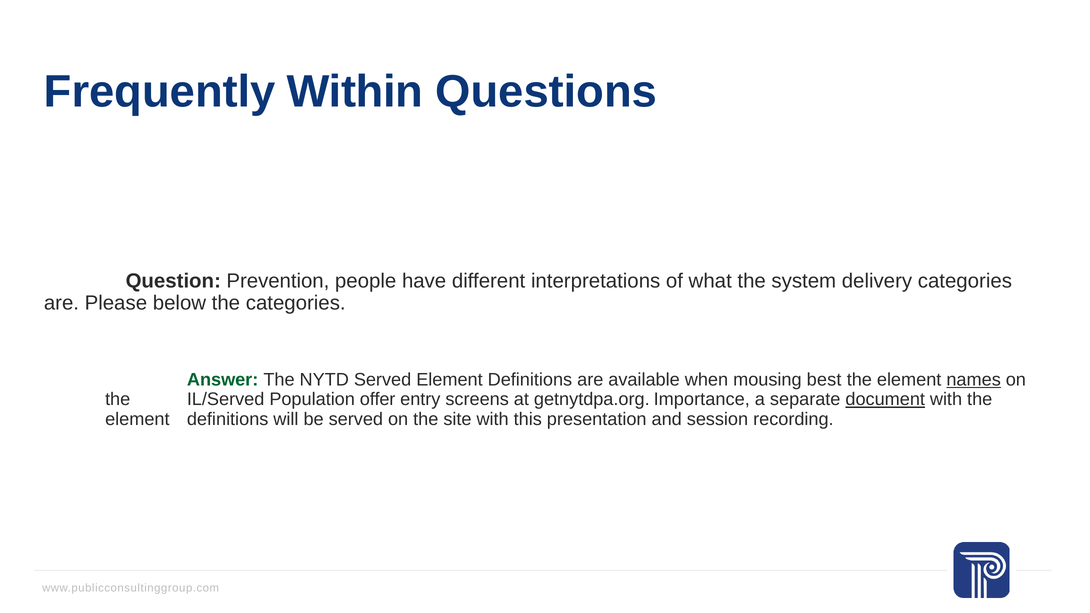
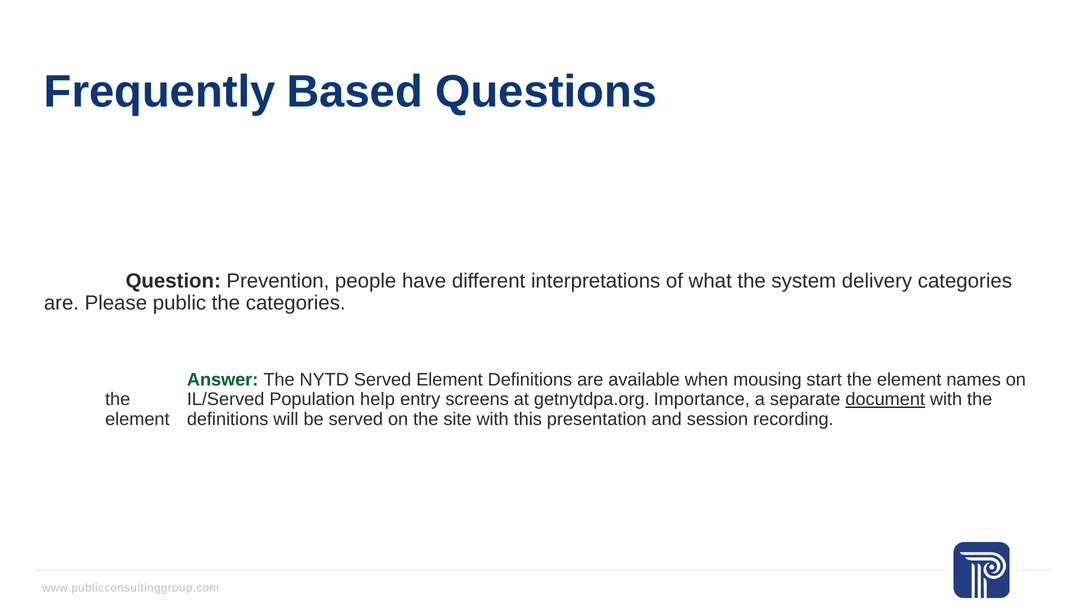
Within: Within -> Based (355, 92)
below: below -> public (179, 303)
best: best -> start (824, 380)
names underline: present -> none (974, 380)
offer: offer -> help (377, 400)
